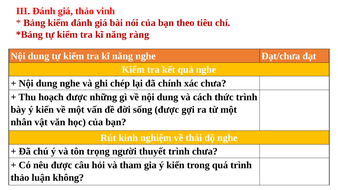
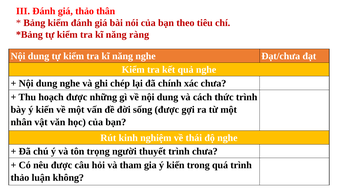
vinh: vinh -> thân (106, 11)
